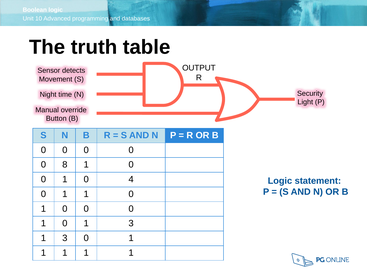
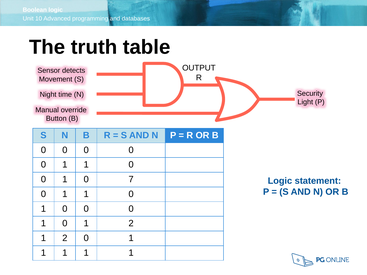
8: 8 -> 1 (65, 165)
4: 4 -> 7 (131, 180)
0 1 3: 3 -> 2 (131, 224)
3: 3 -> 2 (65, 238)
